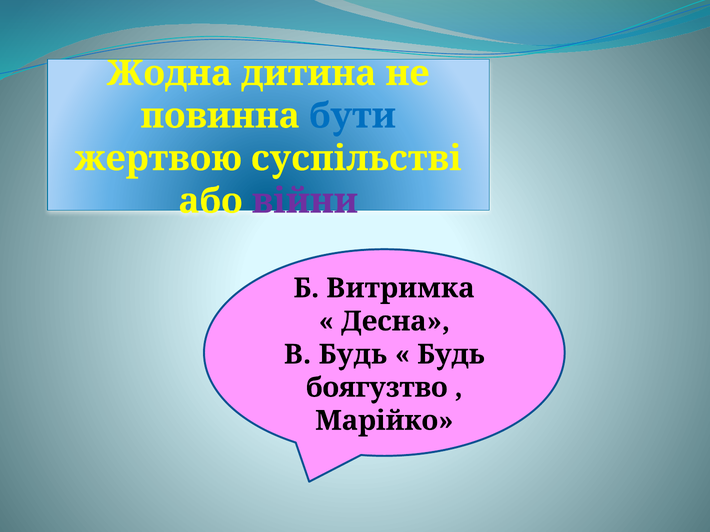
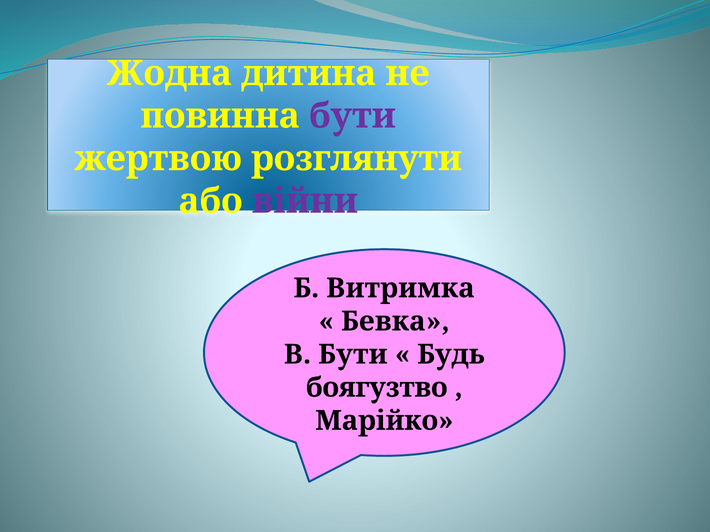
бути colour: blue -> purple (352, 116)
суспільстві: суспільстві -> розглянути (357, 159)
Десна: Десна -> Бевка (395, 322)
В Будь: Будь -> Бути (353, 355)
